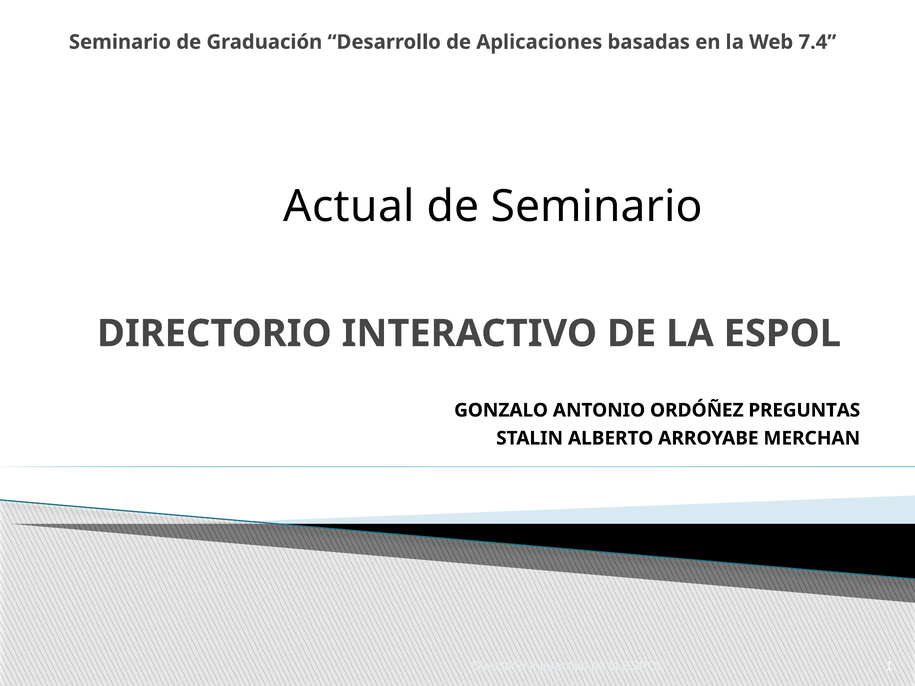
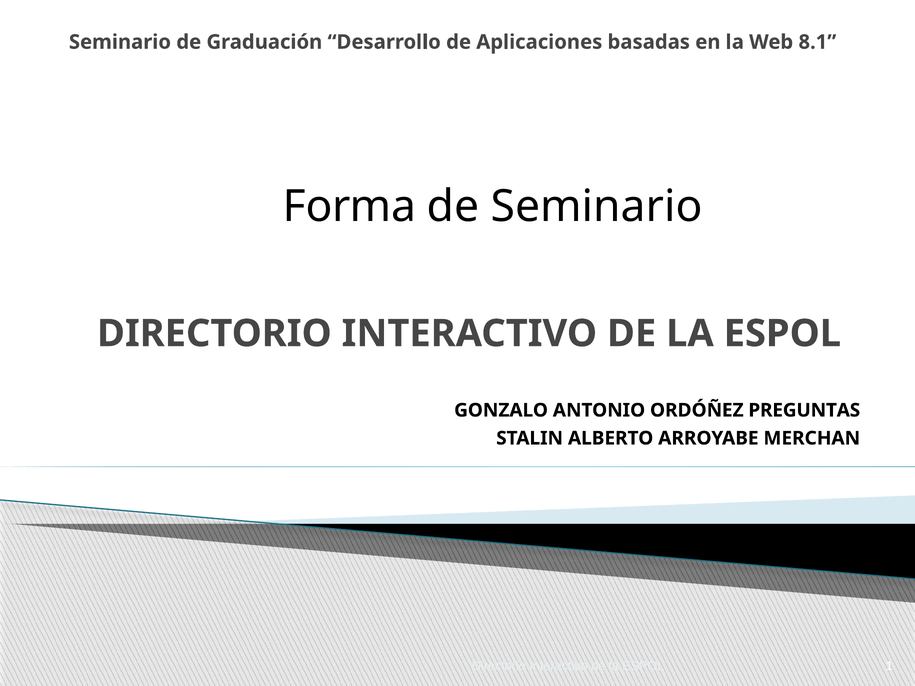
7.4: 7.4 -> 8.1 (817, 42)
Actual: Actual -> Forma (350, 207)
